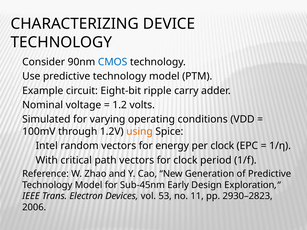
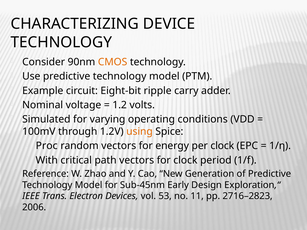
CMOS colour: blue -> orange (113, 62)
Intel: Intel -> Proc (47, 146)
2930–2823: 2930–2823 -> 2716–2823 (248, 196)
